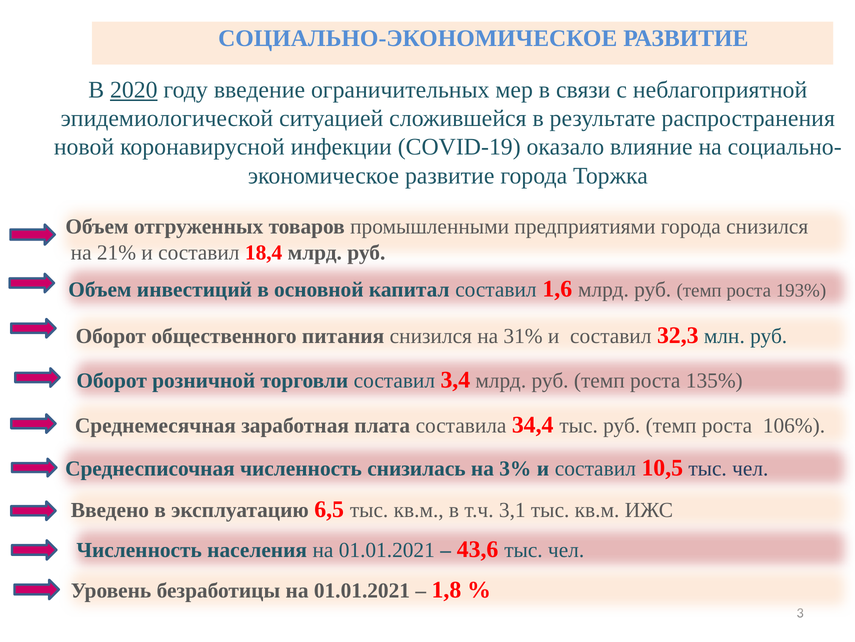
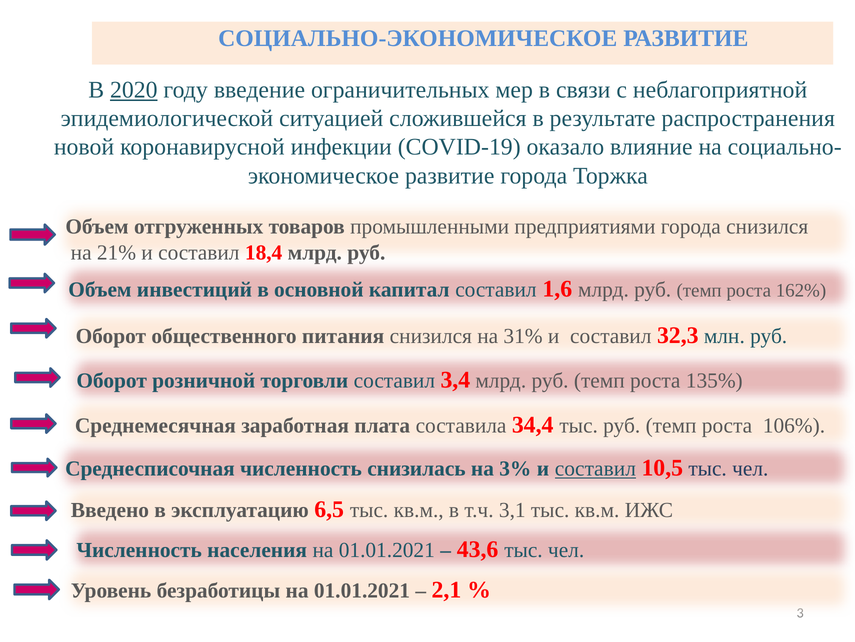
193%: 193% -> 162% (801, 290)
составил underline: none -> present (595, 468)
1,8: 1,8 -> 2,1 (446, 589)
